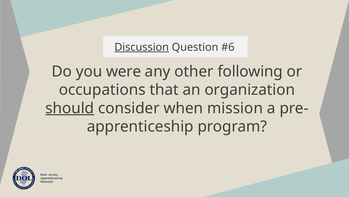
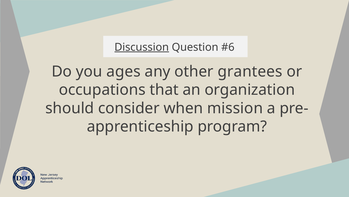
were: were -> ages (123, 71)
following: following -> grantees (250, 71)
should underline: present -> none (70, 108)
